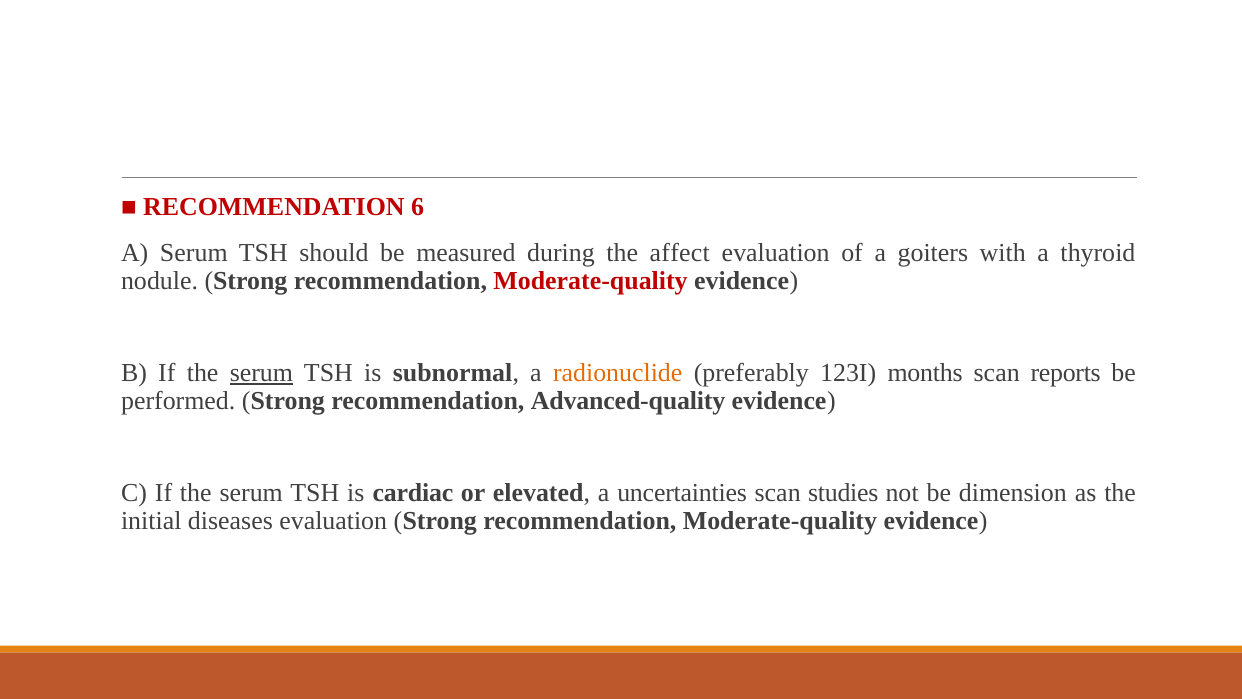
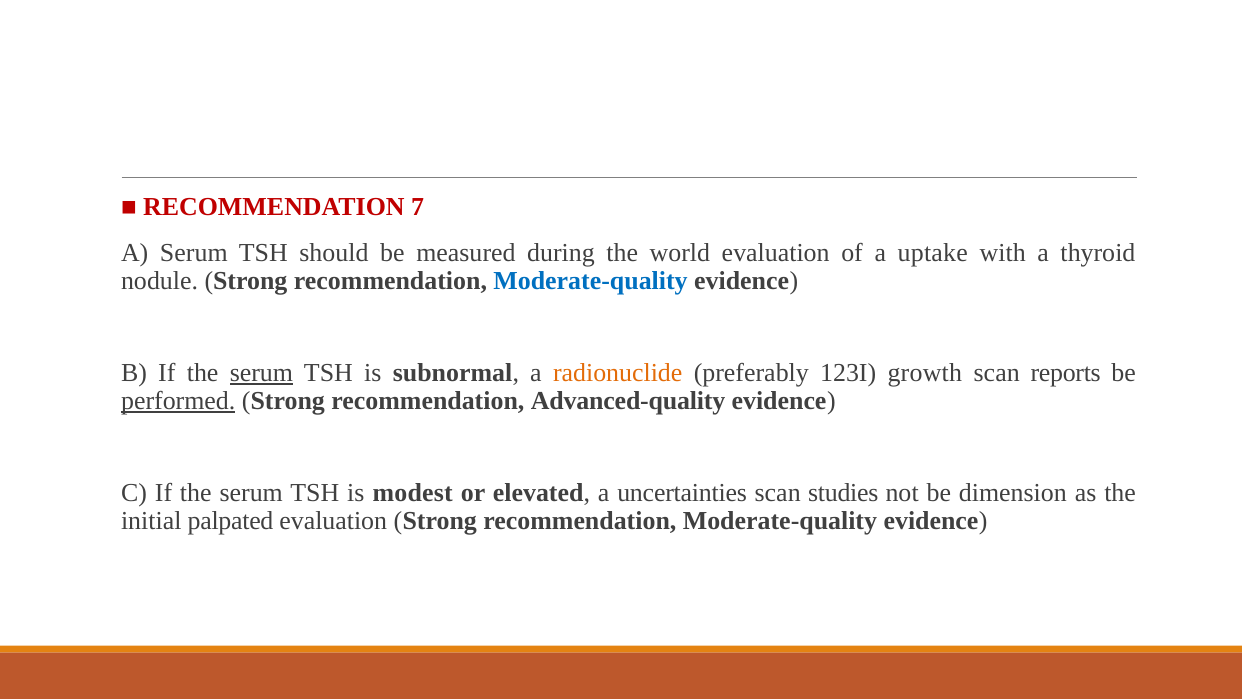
6: 6 -> 7 (418, 207)
affect: affect -> world (680, 253)
goiters: goiters -> uptake (933, 253)
Moderate-quality colour: red -> blue (591, 281)
months: months -> growth (925, 373)
performed underline: none -> present (178, 401)
cardiac: cardiac -> modest (413, 493)
diseases: diseases -> palpated (231, 521)
